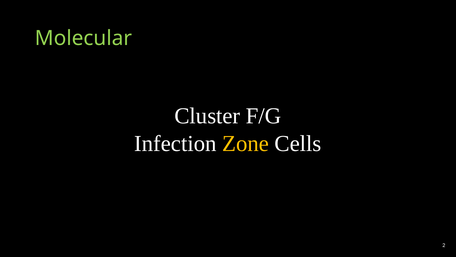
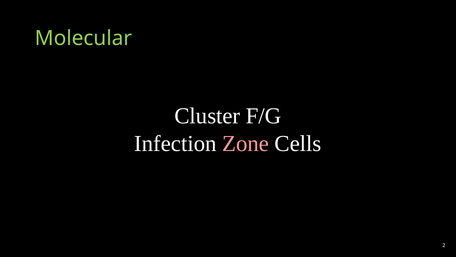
Zone colour: yellow -> pink (246, 143)
